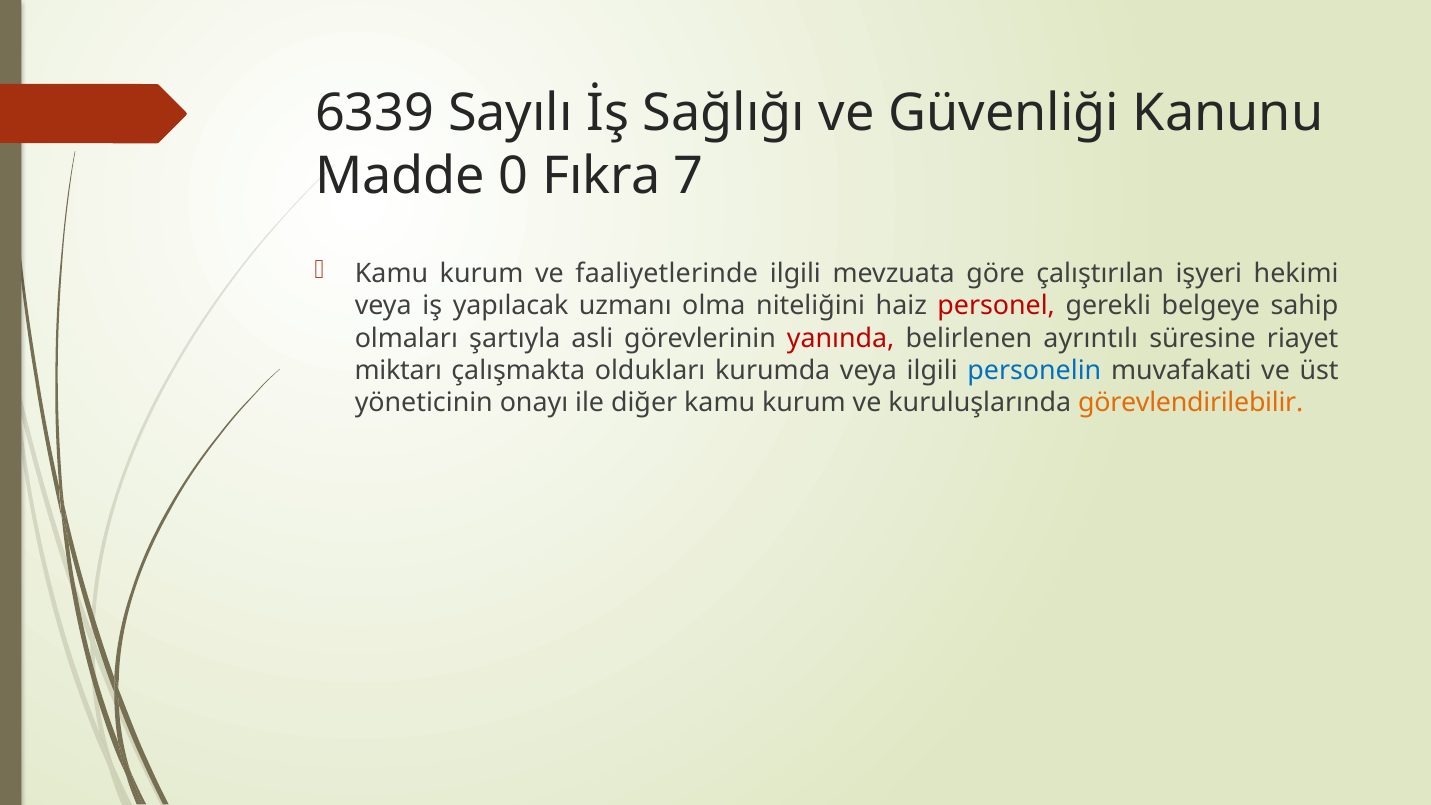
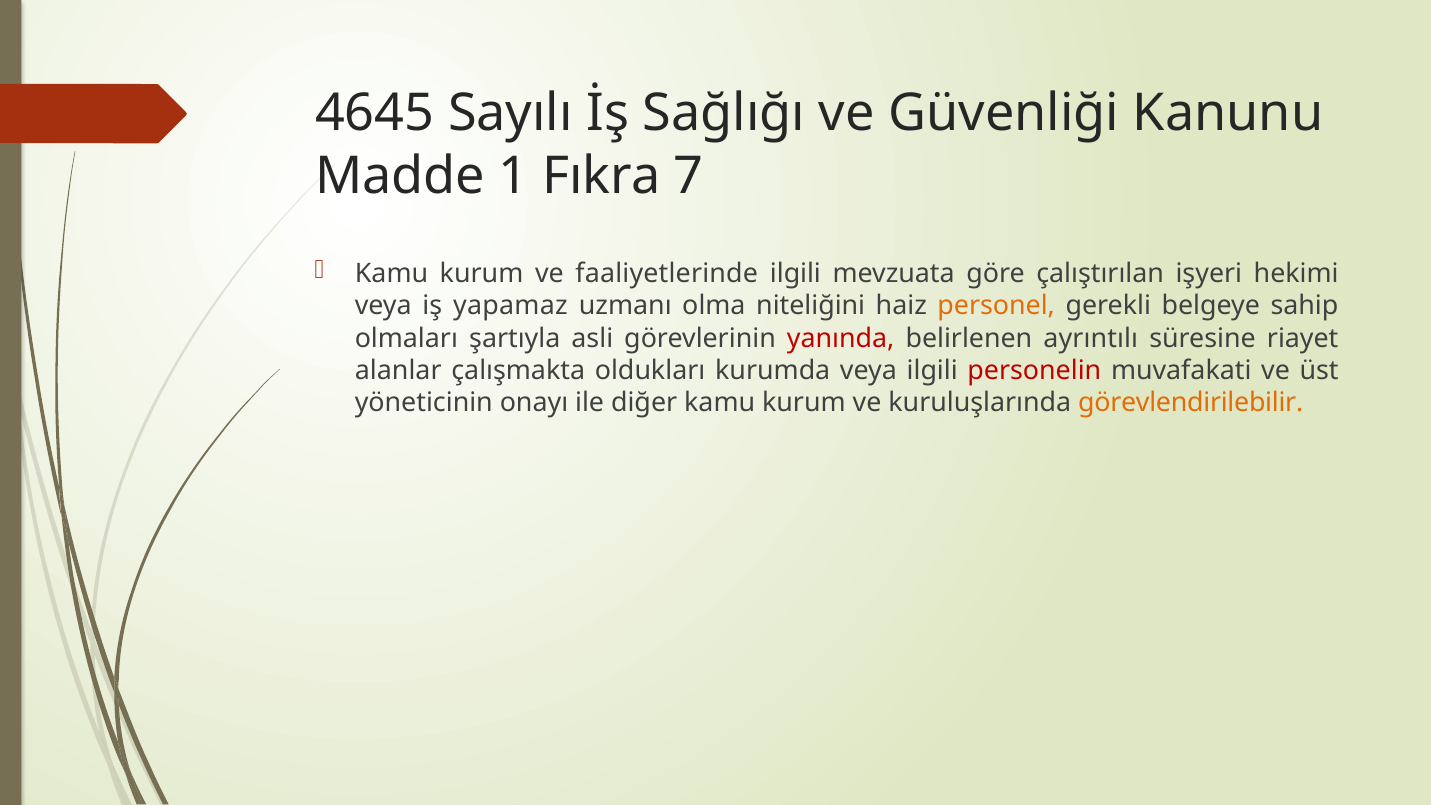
6339: 6339 -> 4645 (375, 114)
0: 0 -> 1 (514, 176)
yapılacak: yapılacak -> yapamaz (510, 306)
personel colour: red -> orange (996, 306)
miktarı: miktarı -> alanlar (398, 370)
personelin colour: blue -> red (1034, 370)
